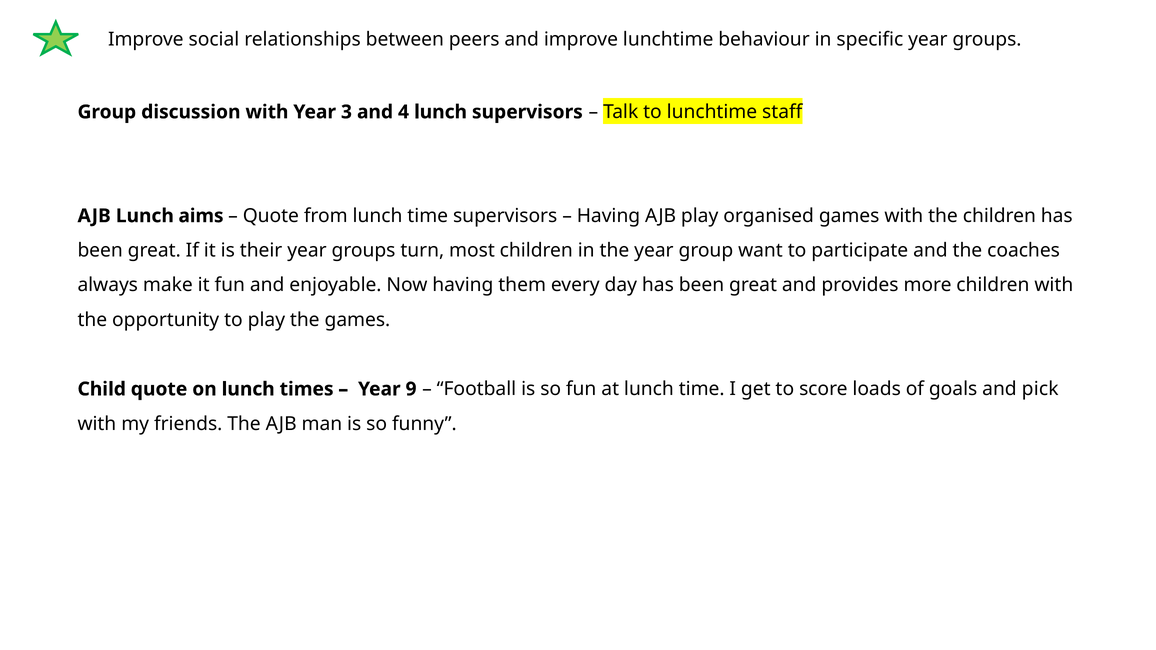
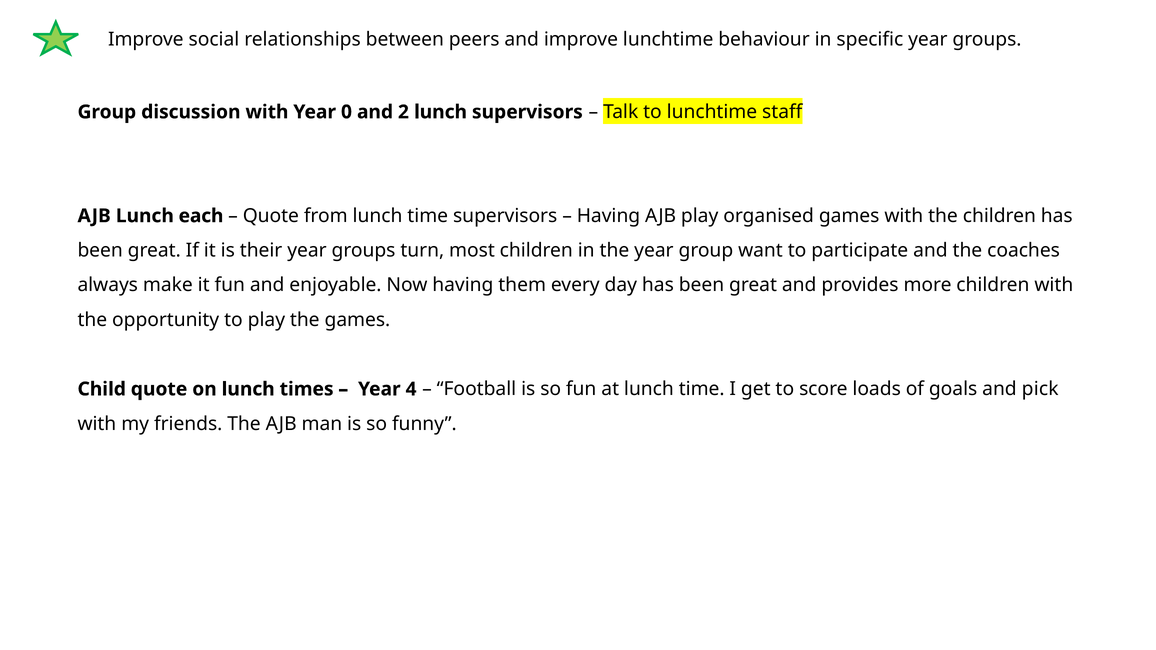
3: 3 -> 0 (346, 112)
4: 4 -> 2 (403, 112)
aims: aims -> each (201, 216)
9: 9 -> 4 (411, 389)
